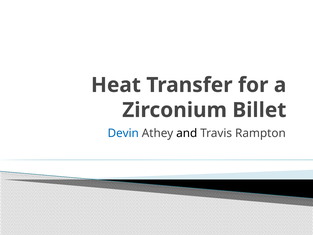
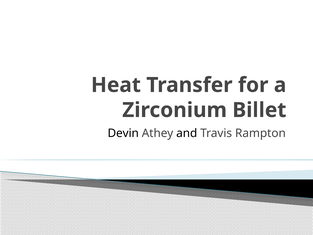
Devin colour: blue -> black (123, 133)
